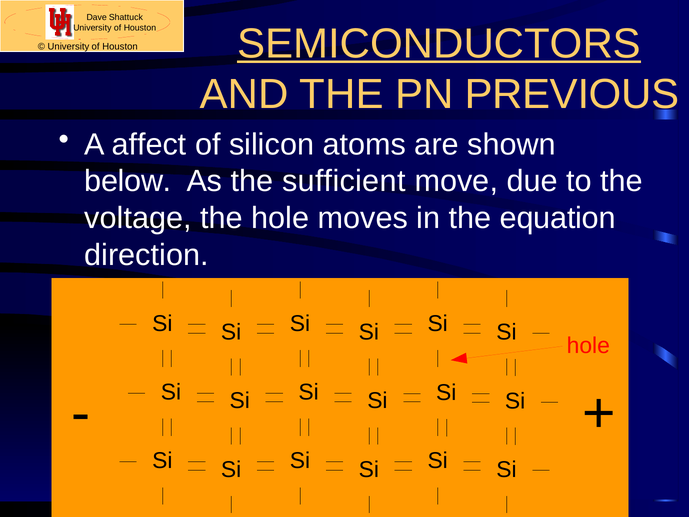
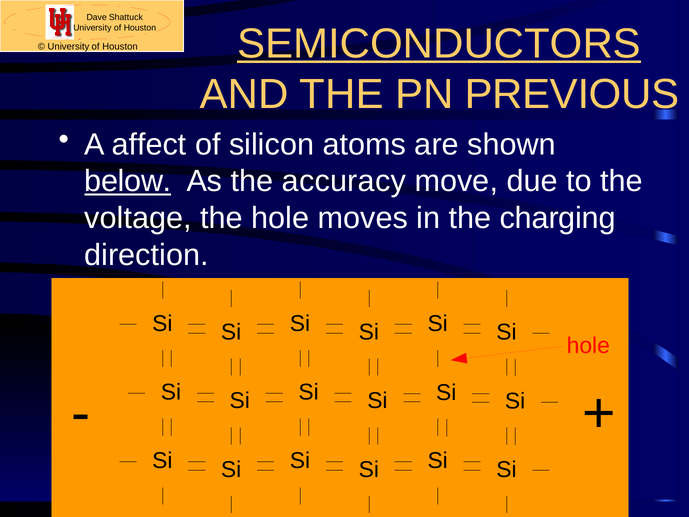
below underline: none -> present (128, 181)
sufficient: sufficient -> accuracy (344, 181)
equation: equation -> charging (558, 218)
